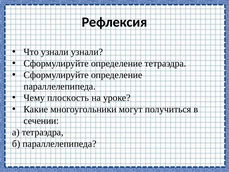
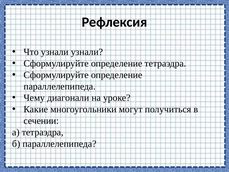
плоскость: плоскость -> диагонали (68, 98)
